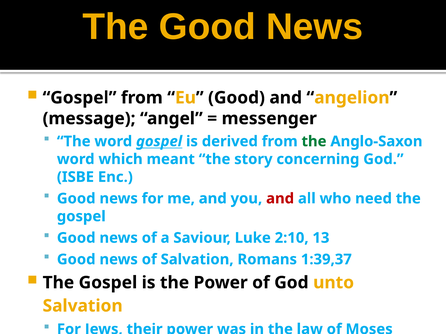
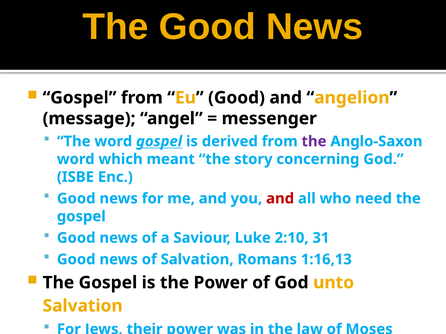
the colour: green -> purple (314, 142)
13: 13 -> 31 (321, 238)
1:39,37: 1:39,37 -> 1:16,13 (326, 260)
